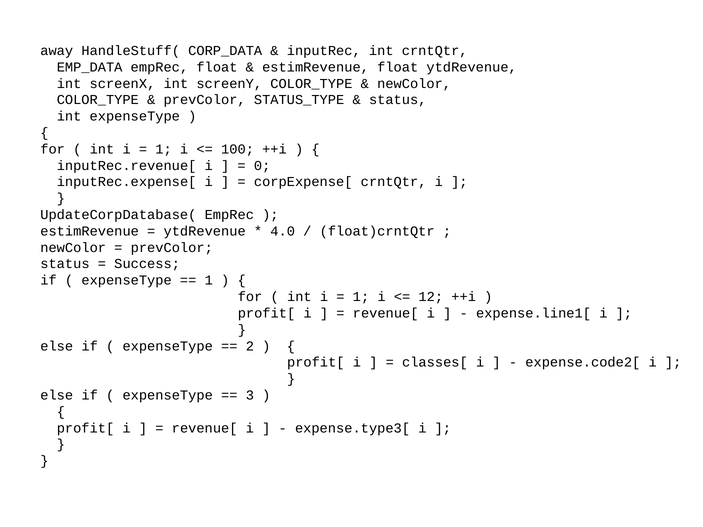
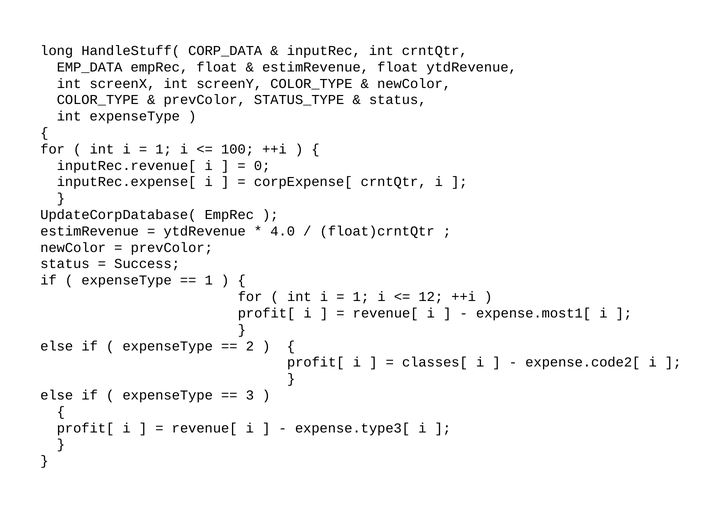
away: away -> long (57, 51)
expense.line1[: expense.line1[ -> expense.most1[ (534, 313)
